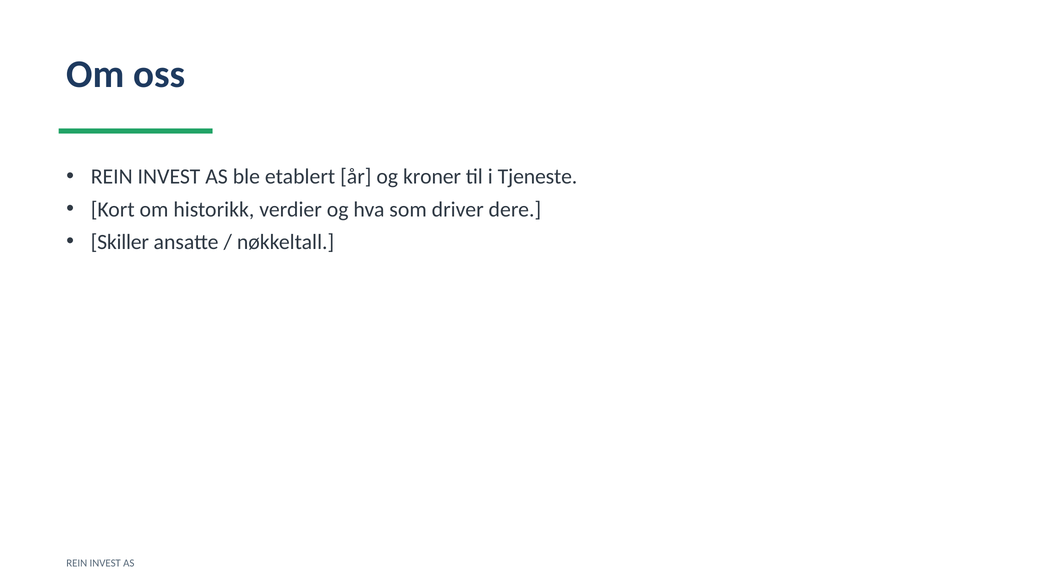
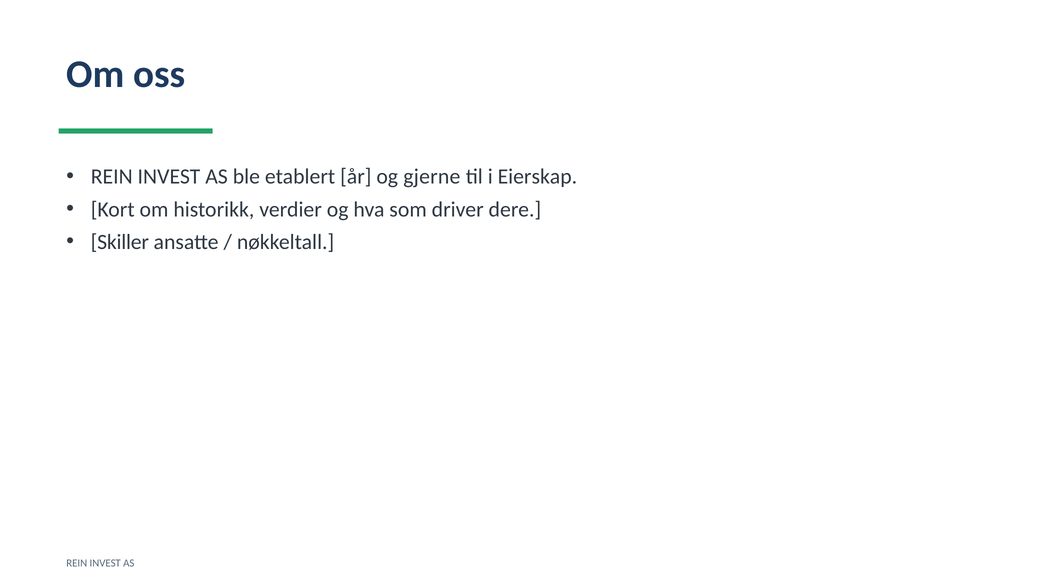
kroner: kroner -> gjerne (432, 177)
Tjeneste: Tjeneste -> Eierskap (537, 177)
